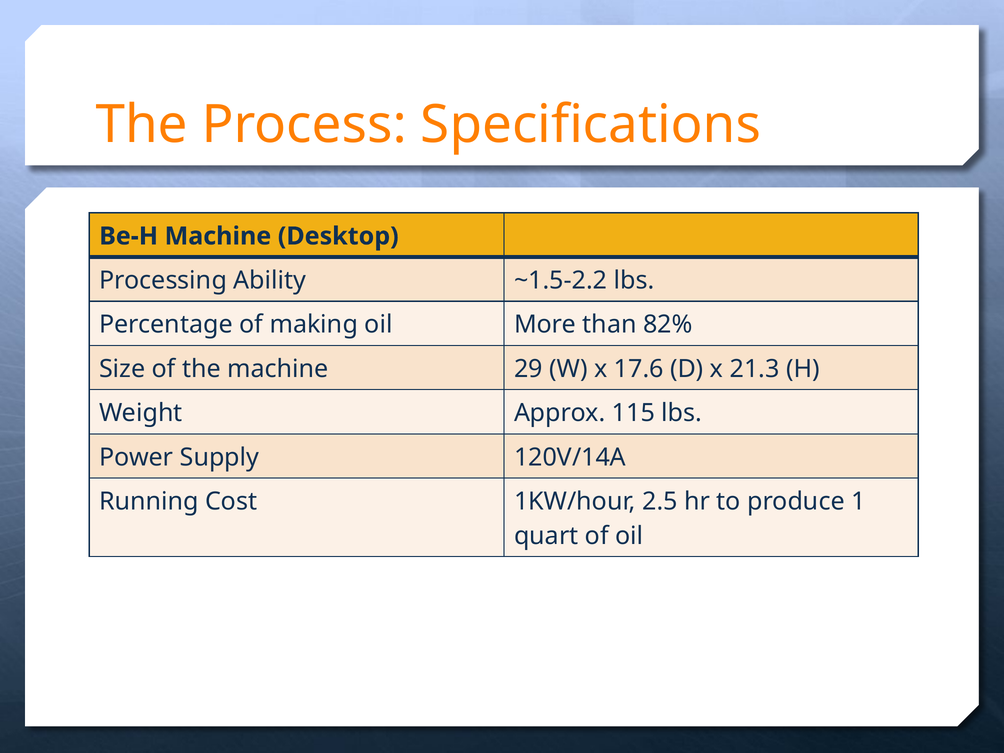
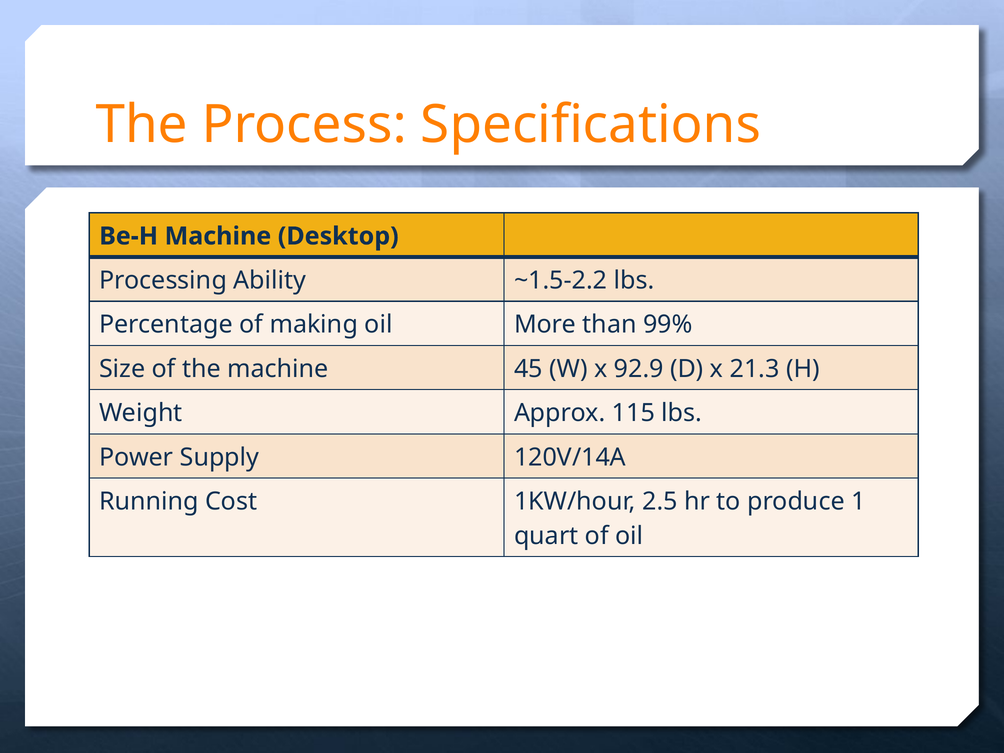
82%: 82% -> 99% (668, 325)
29: 29 -> 45 (528, 369)
17.6: 17.6 -> 92.9 (639, 369)
